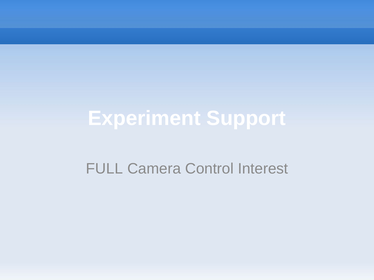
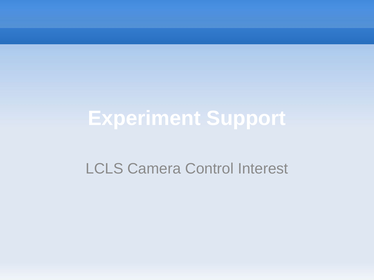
FULL: FULL -> LCLS (105, 169)
